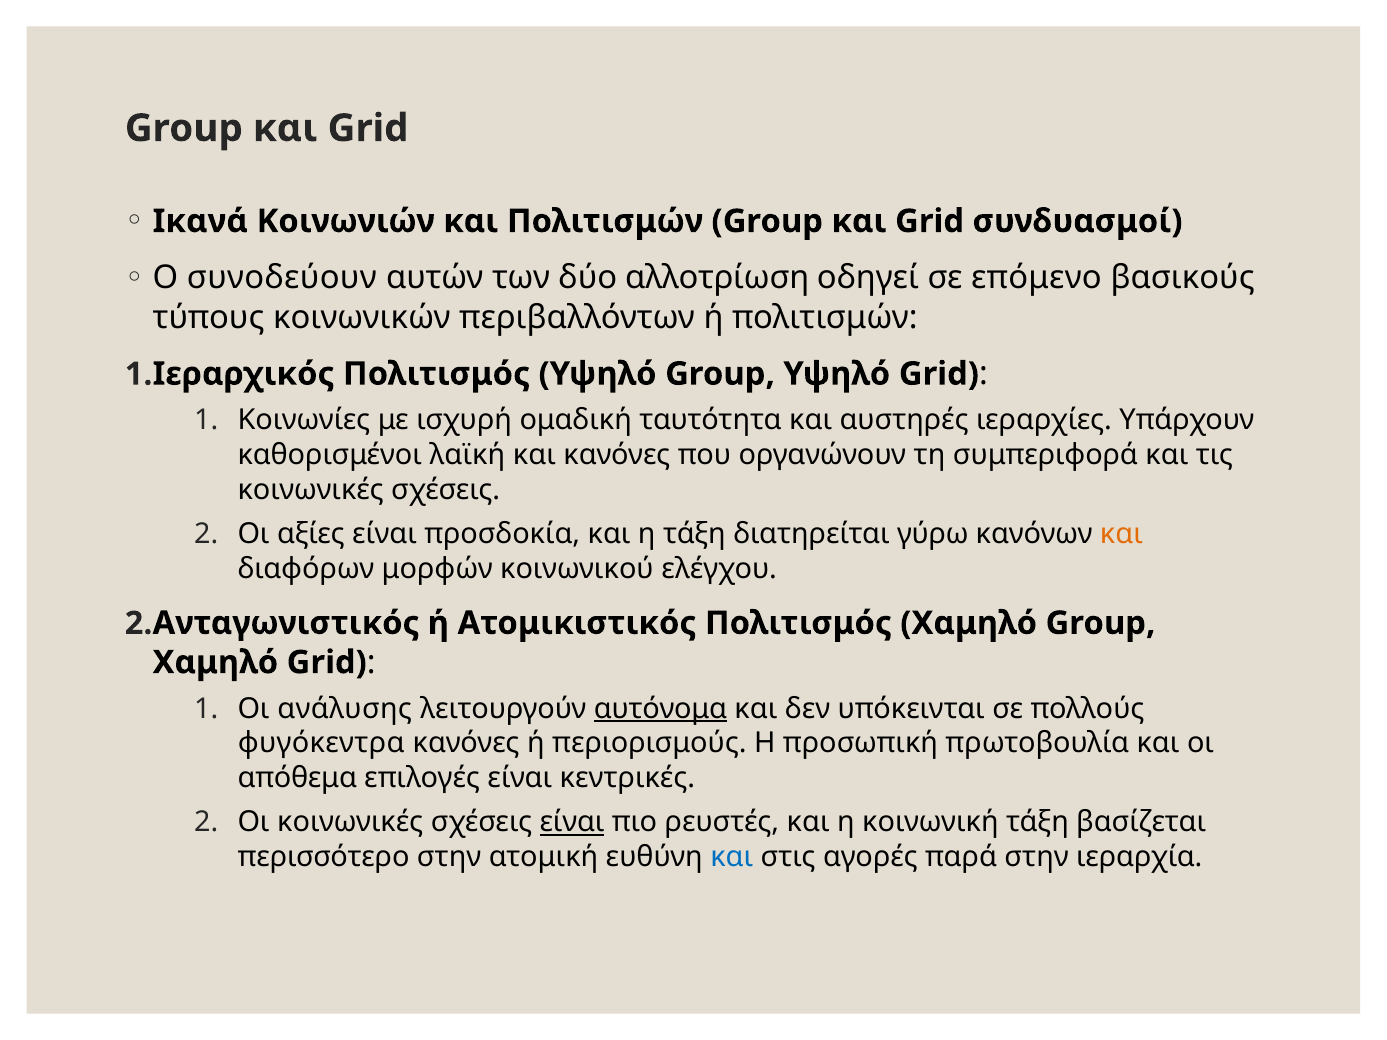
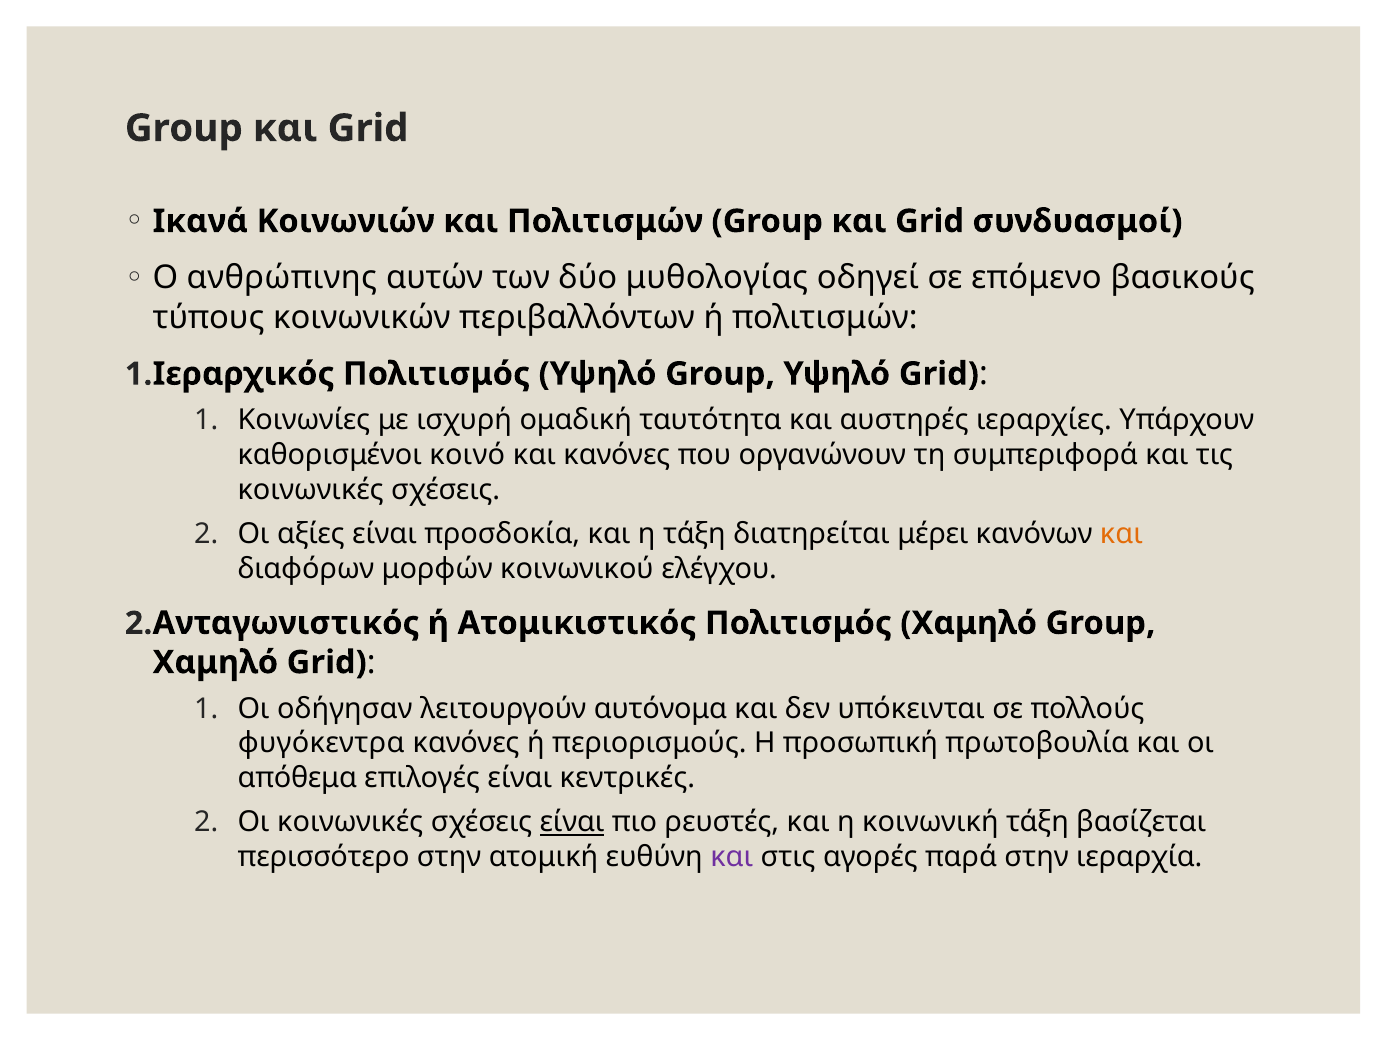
συνοδεύουν: συνοδεύουν -> ανθρώπινης (282, 278)
αλλοτρίωση: αλλοτρίωση -> μυθολογίας (717, 278)
λαϊκή: λαϊκή -> κοινό (467, 455)
γύρω: γύρω -> μέρει (933, 534)
ανάλυσης: ανάλυσης -> οδήγησαν (345, 709)
αυτόνομα underline: present -> none (661, 709)
και colour: blue -> purple (732, 857)
